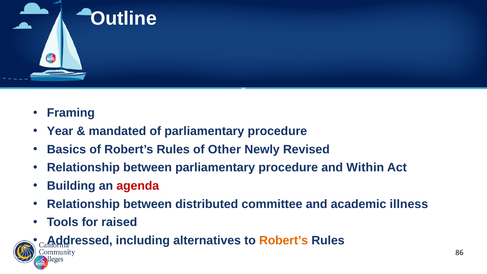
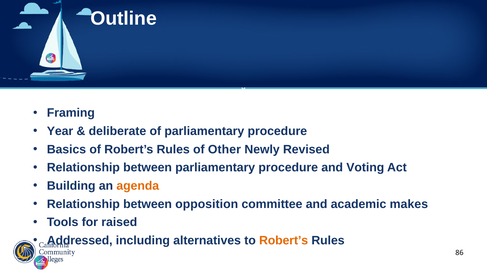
mandated: mandated -> deliberate (117, 131)
Within: Within -> Voting (365, 168)
agenda colour: red -> orange (138, 186)
distributed: distributed -> opposition (207, 204)
illness: illness -> makes (409, 204)
